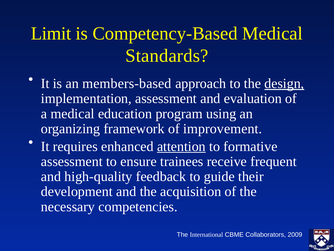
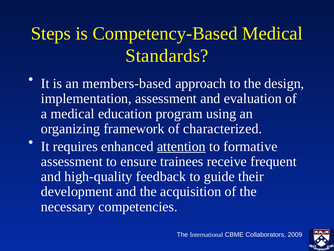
Limit: Limit -> Steps (51, 33)
design underline: present -> none (284, 83)
improvement: improvement -> characterized (223, 128)
